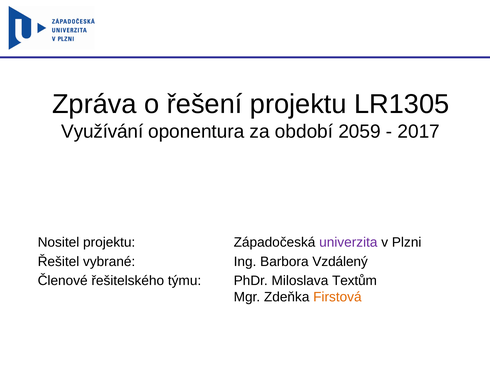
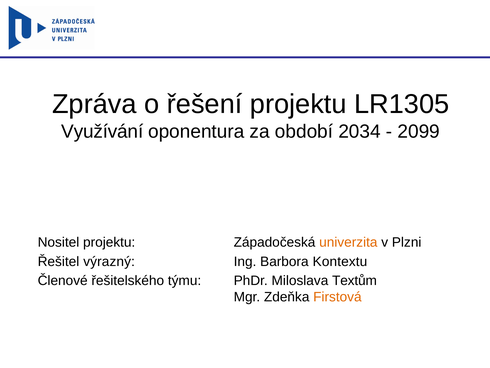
2059: 2059 -> 2034 (360, 131)
2017: 2017 -> 2099 (419, 131)
univerzita colour: purple -> orange (348, 242)
vybrané: vybrané -> výrazný (109, 261)
Vzdálený: Vzdálený -> Kontextu (340, 261)
